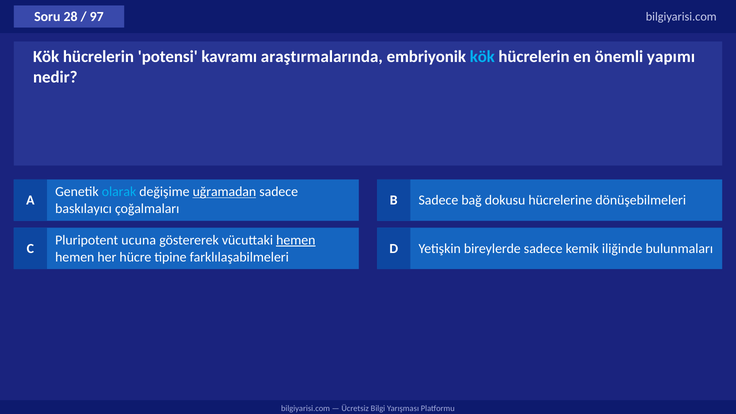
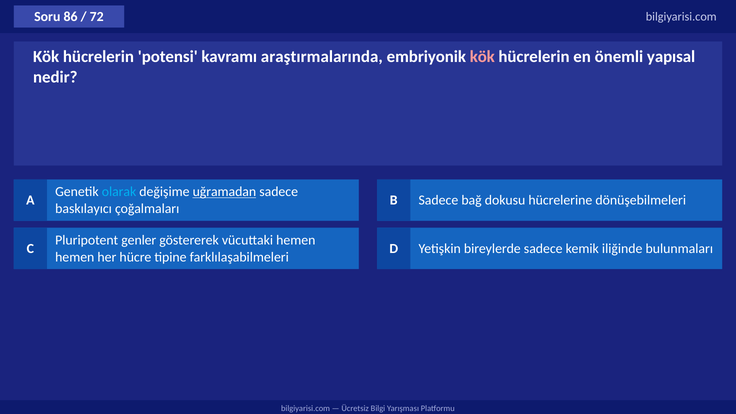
28: 28 -> 86 (71, 17)
97: 97 -> 72 (97, 17)
kök colour: light blue -> pink (482, 57)
yapımı: yapımı -> yapısal (671, 57)
ucuna: ucuna -> genler (139, 240)
hemen underline: present -> none (296, 240)
